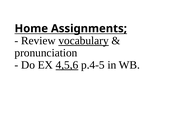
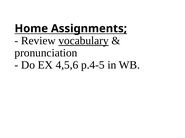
4,5,6 underline: present -> none (67, 65)
